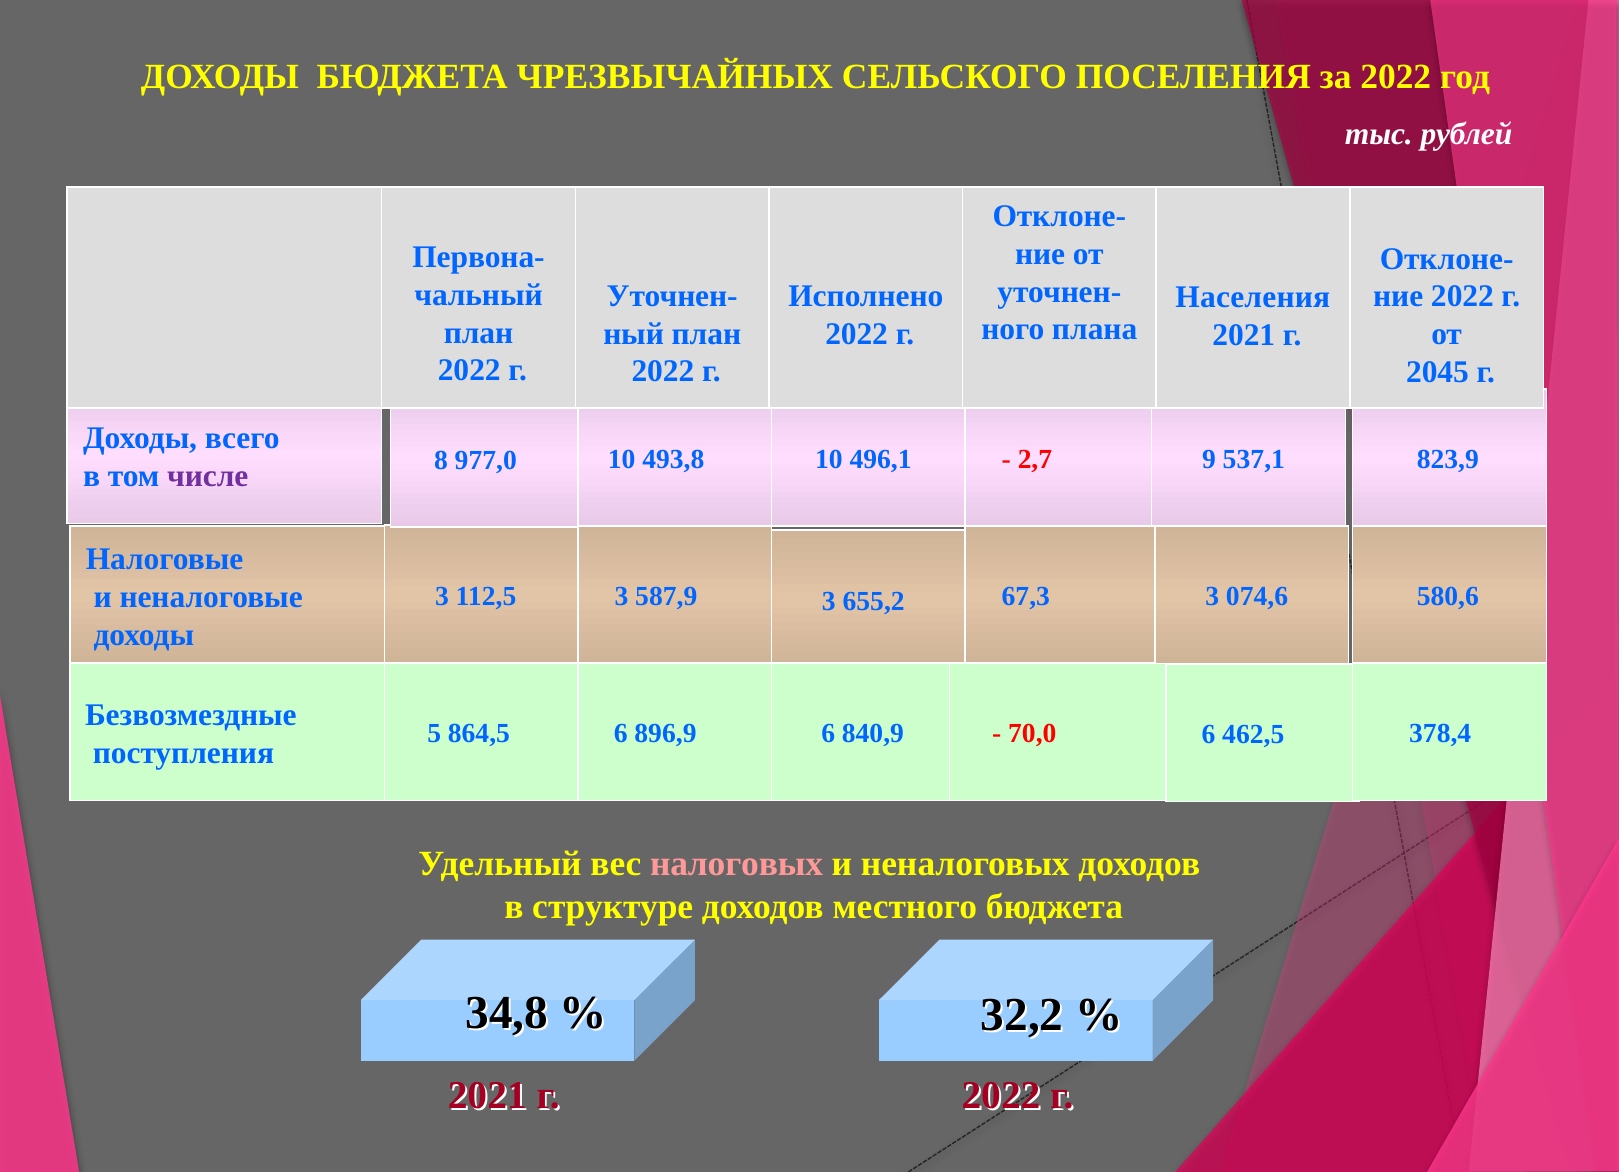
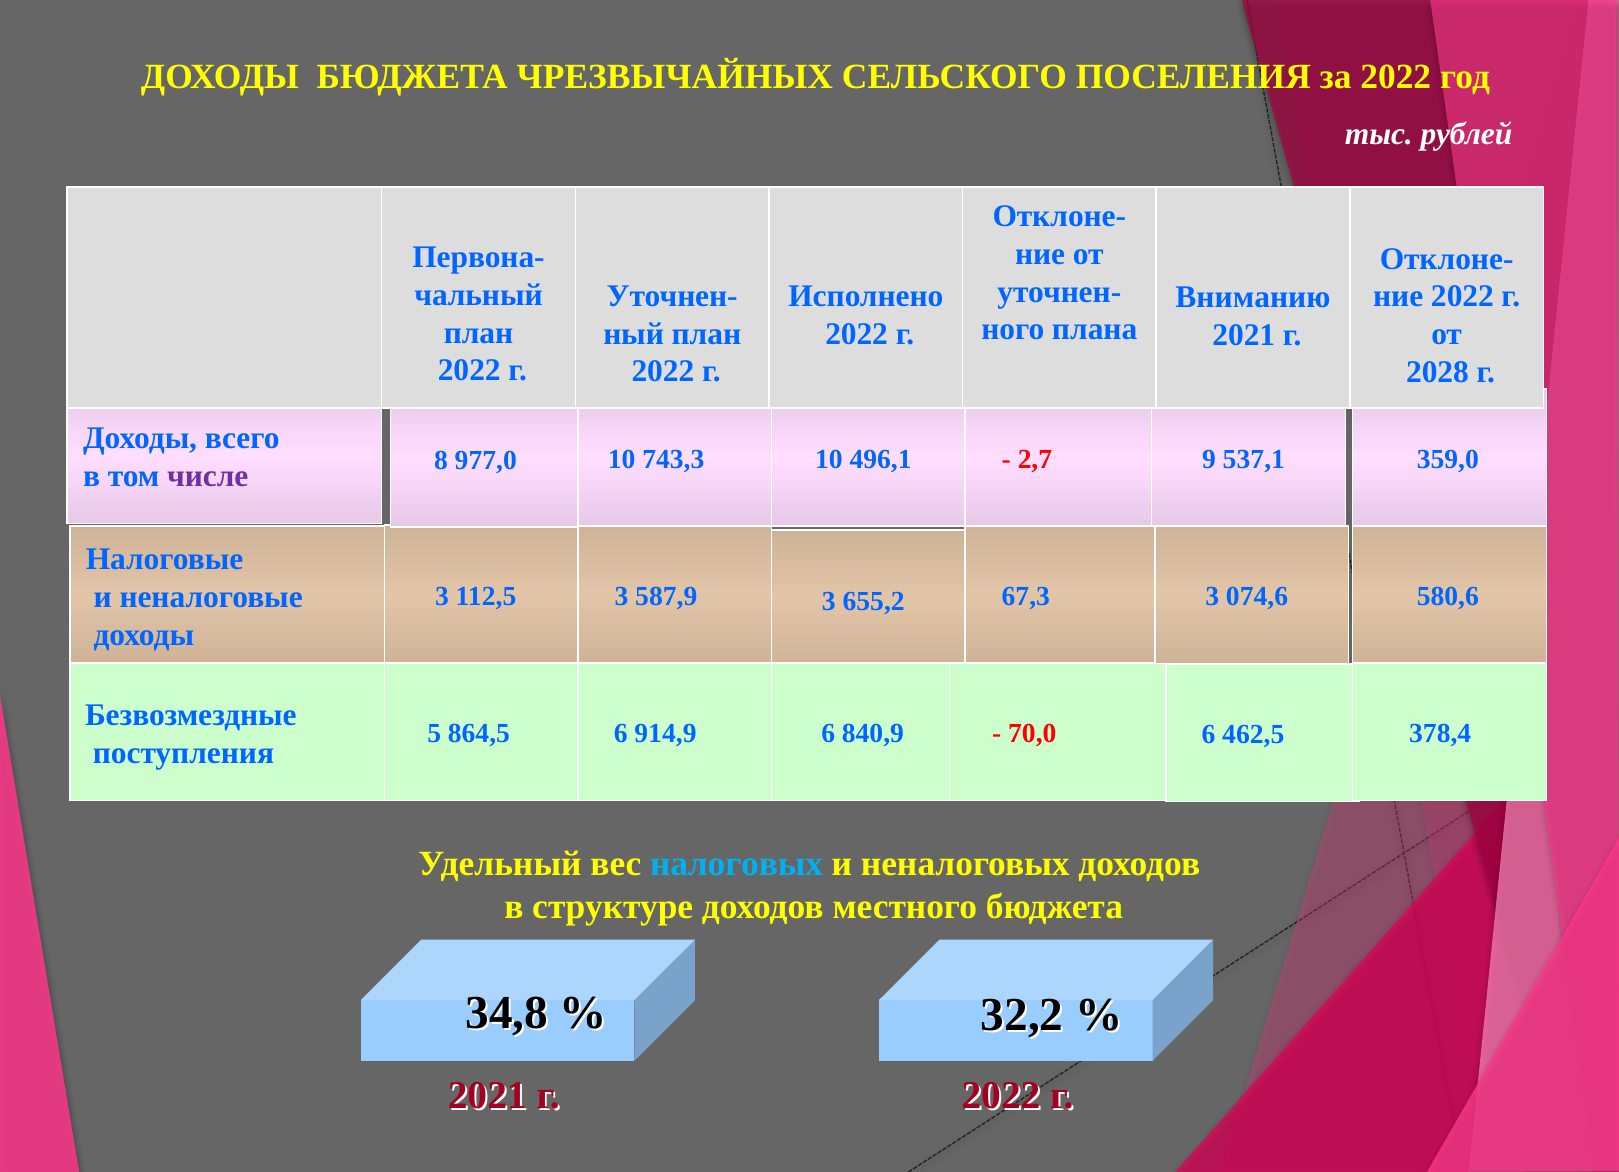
Населения: Населения -> Вниманию (1253, 297)
2045: 2045 -> 2028 (1437, 372)
493,8: 493,8 -> 743,3 (673, 460)
823,9: 823,9 -> 359,0 (1448, 460)
896,9: 896,9 -> 914,9 (665, 734)
налоговых colour: pink -> light blue (737, 864)
